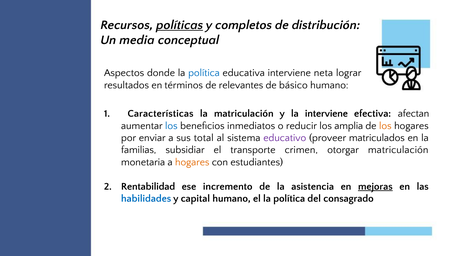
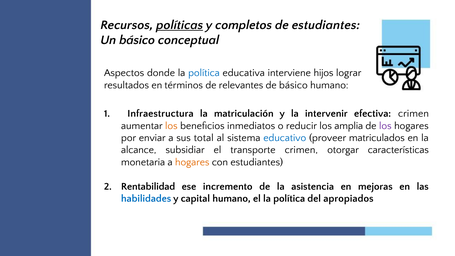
de distribución: distribución -> estudiantes (326, 25)
Un media: media -> básico (137, 40)
neta: neta -> hijos (323, 73)
Características: Características -> Infraestructura (161, 114)
la interviene: interviene -> intervenir (326, 114)
efectiva afectan: afectan -> crimen (413, 114)
los colour: blue -> orange (171, 126)
los colour: orange -> purple (385, 126)
educativo colour: purple -> blue (285, 138)
familias: familias -> alcance (139, 150)
otorgar matriculación: matriculación -> características (398, 150)
mejoras underline: present -> none (375, 186)
consagrado: consagrado -> apropiados (348, 198)
